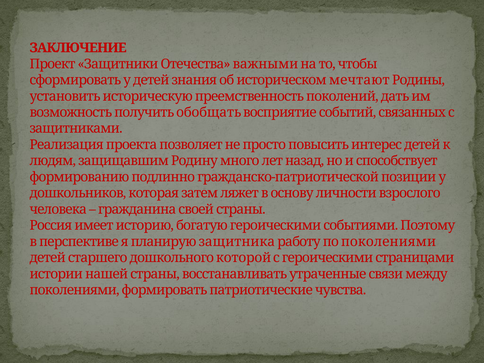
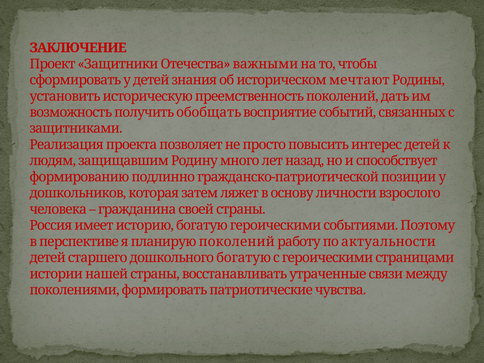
планирую защитника: защитника -> поколений (237, 242)
по поколениями: поколениями -> актуальности (388, 242)
дошкольного которой: которой -> богатую (244, 258)
